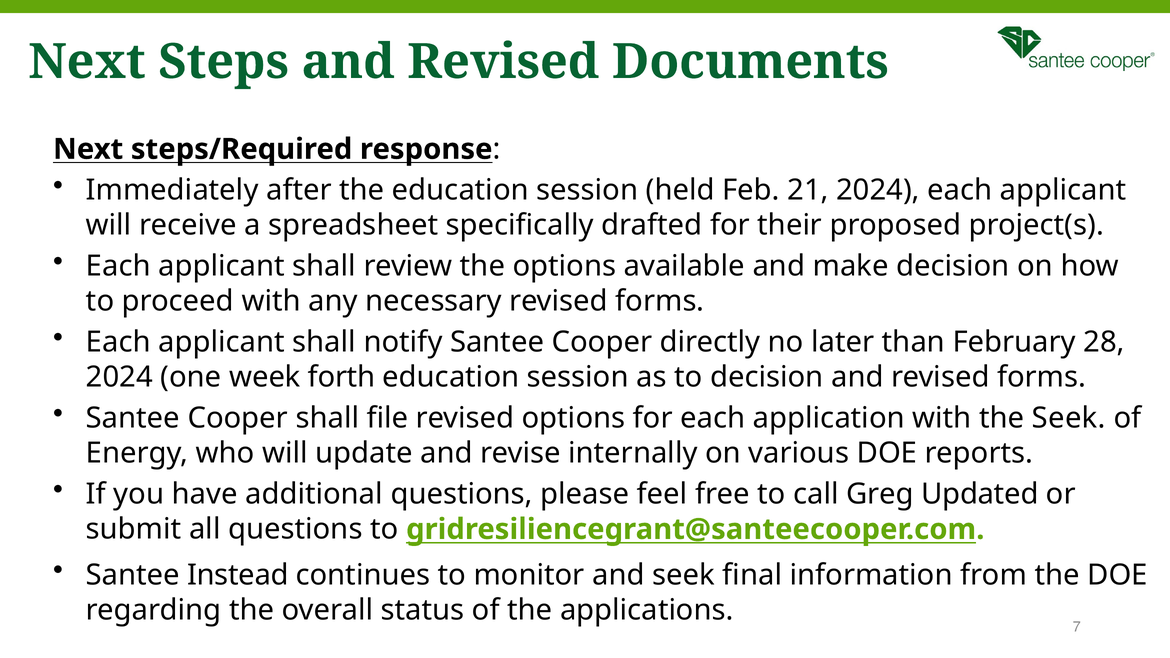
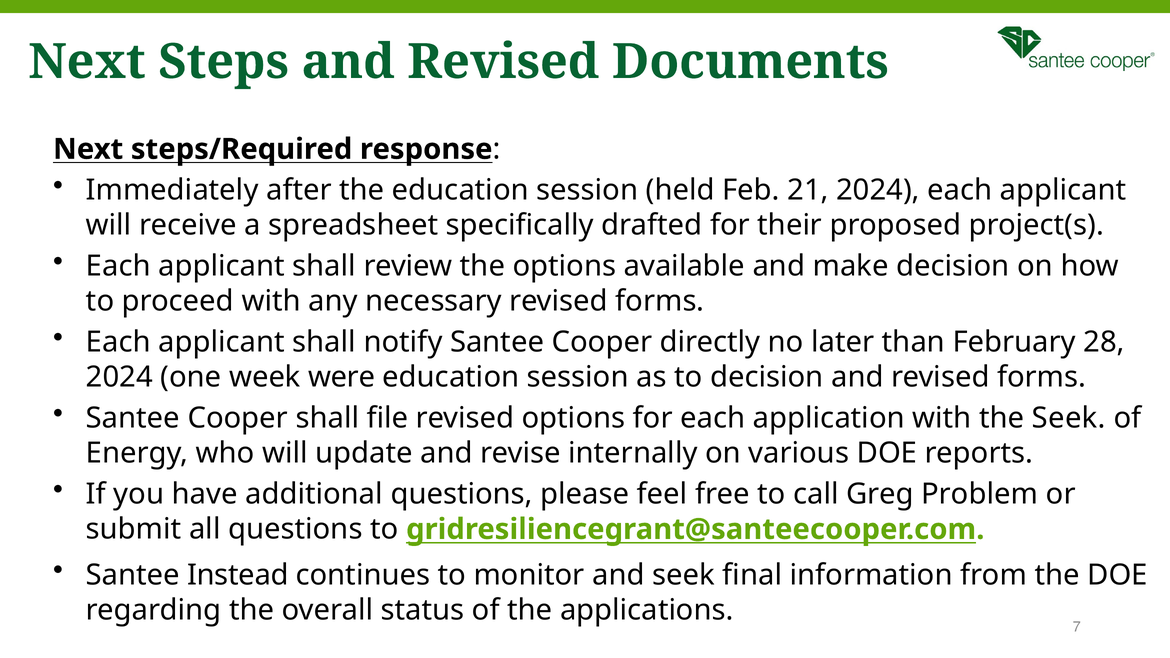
forth: forth -> were (342, 377)
Updated: Updated -> Problem (980, 494)
